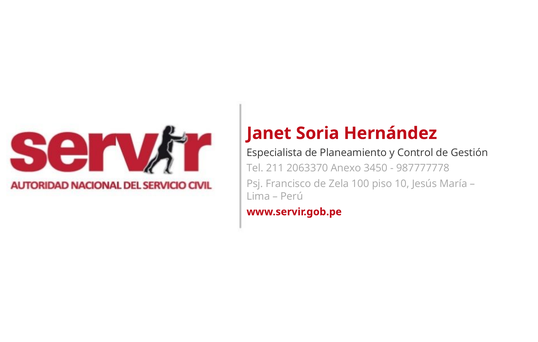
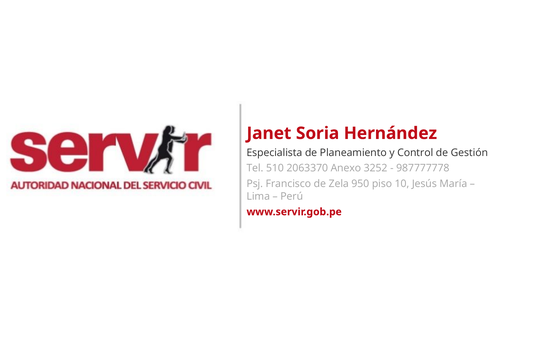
211: 211 -> 510 (275, 168)
3450: 3450 -> 3252 (376, 168)
100: 100 -> 950 (360, 184)
